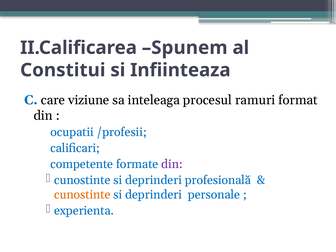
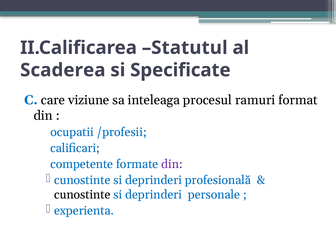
Spunem: Spunem -> Statutul (185, 48)
Constitui: Constitui -> Scaderea (63, 70)
Infiinteaza: Infiinteaza -> Specificate (180, 70)
cunostinte colour: orange -> black (82, 195)
